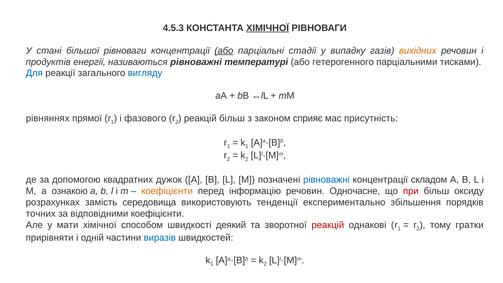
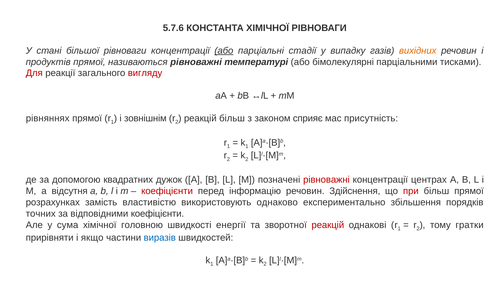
4.5.3: 4.5.3 -> 5.7.6 (173, 28)
ХІМІЧНОЇ underline: present -> none (268, 28)
продуктів енергії: енергії -> прямої (89, 62)
гетерогенного: гетерогенного -> бімолекулярні (343, 62)
Для colour: blue -> red (34, 73)
вигляду colour: blue -> red (145, 73)
фазового: фазового -> зовнішнім (145, 118)
рівноважні colour: blue -> red (326, 180)
складом: складом -> центрах (429, 180)
ознакою: ознакою -> відсутня (70, 191)
коефіцієнти colour: orange -> red (167, 191)
Одночасне: Одночасне -> Здійснення (355, 191)
більш оксиду: оксиду -> прямої (469, 191)
середовища: середовища -> властивістю (149, 202)
тенденції: тенденції -> однаково (277, 202)
мати: мати -> сума (68, 225)
способом: способом -> головною (142, 225)
деякий: деякий -> енергії (231, 225)
одній: одній -> якщо (92, 238)
